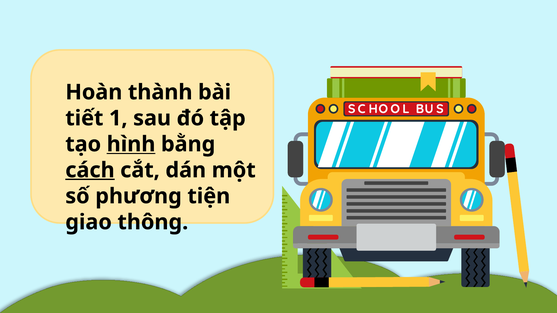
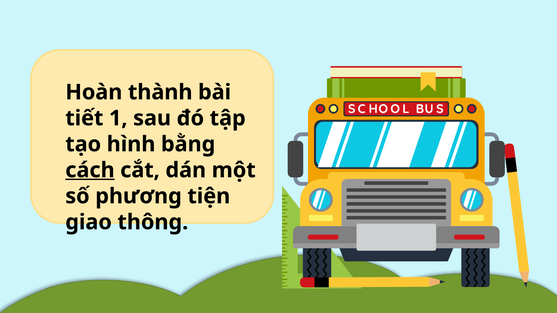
hình underline: present -> none (131, 144)
